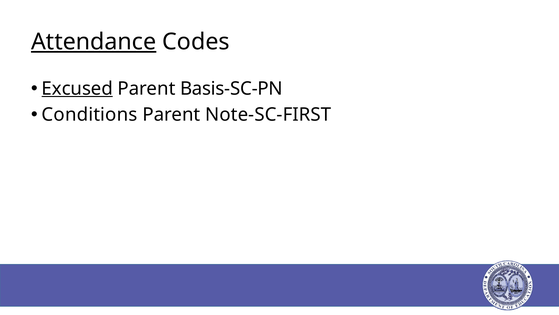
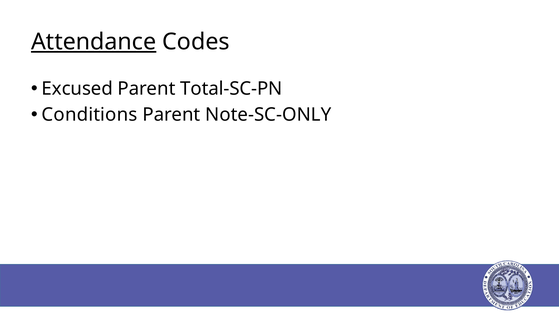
Excused underline: present -> none (77, 88)
Basis-SC-PN: Basis-SC-PN -> Total-SC-PN (231, 88)
Note-SC-FIRST: Note-SC-FIRST -> Note-SC-ONLY (268, 114)
